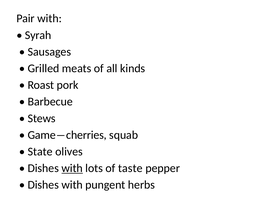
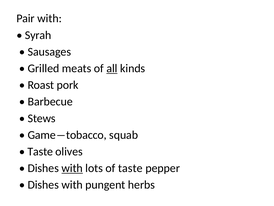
all underline: none -> present (112, 68)
Game―cherries: Game―cherries -> Game―tobacco (67, 135)
State: State -> Taste (40, 151)
